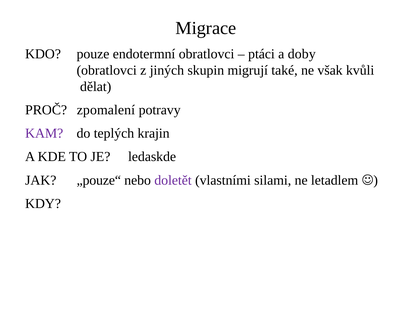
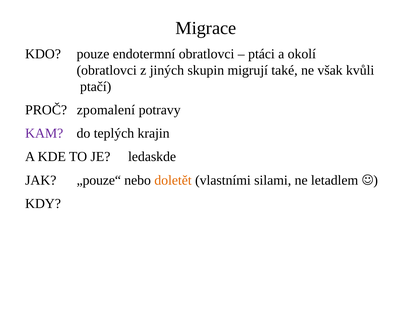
doby: doby -> okolí (302, 54)
dělat: dělat -> ptačí (96, 87)
doletět colour: purple -> orange (173, 180)
